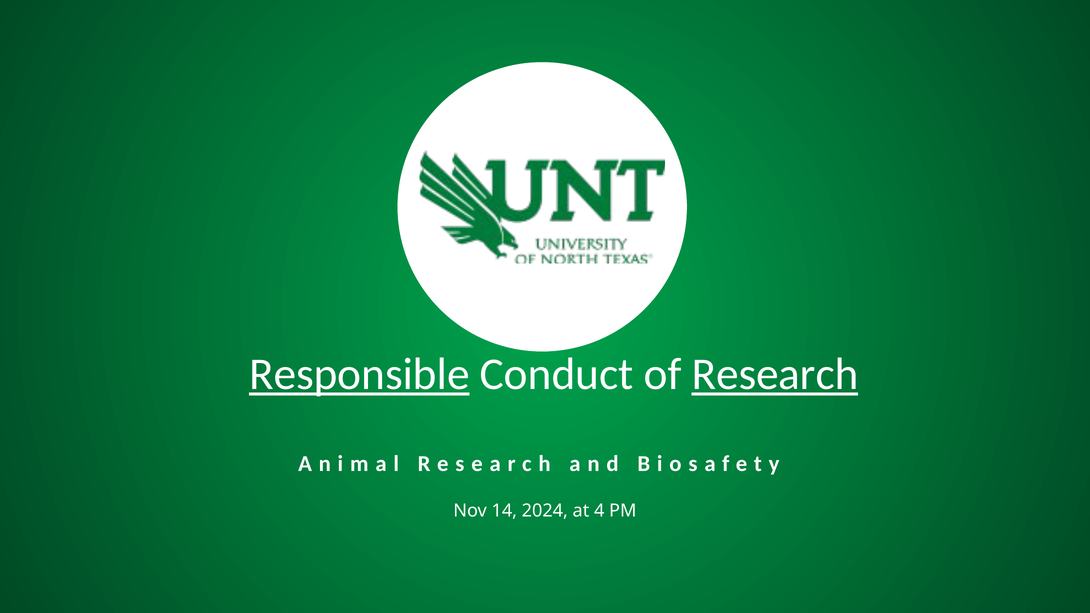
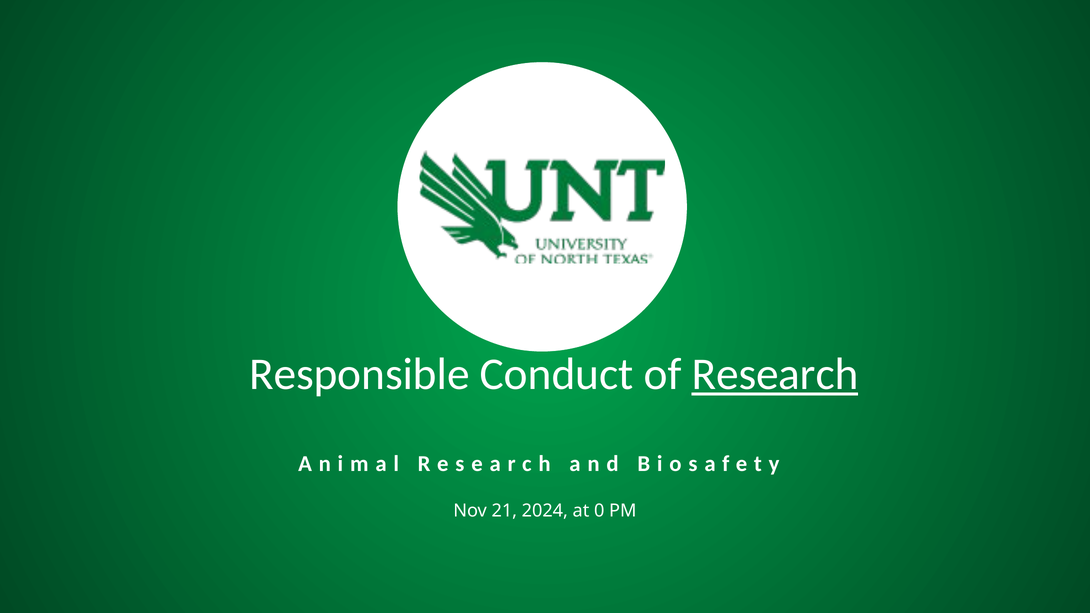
Responsible underline: present -> none (359, 374)
14: 14 -> 21 (504, 511)
4: 4 -> 0 (599, 511)
